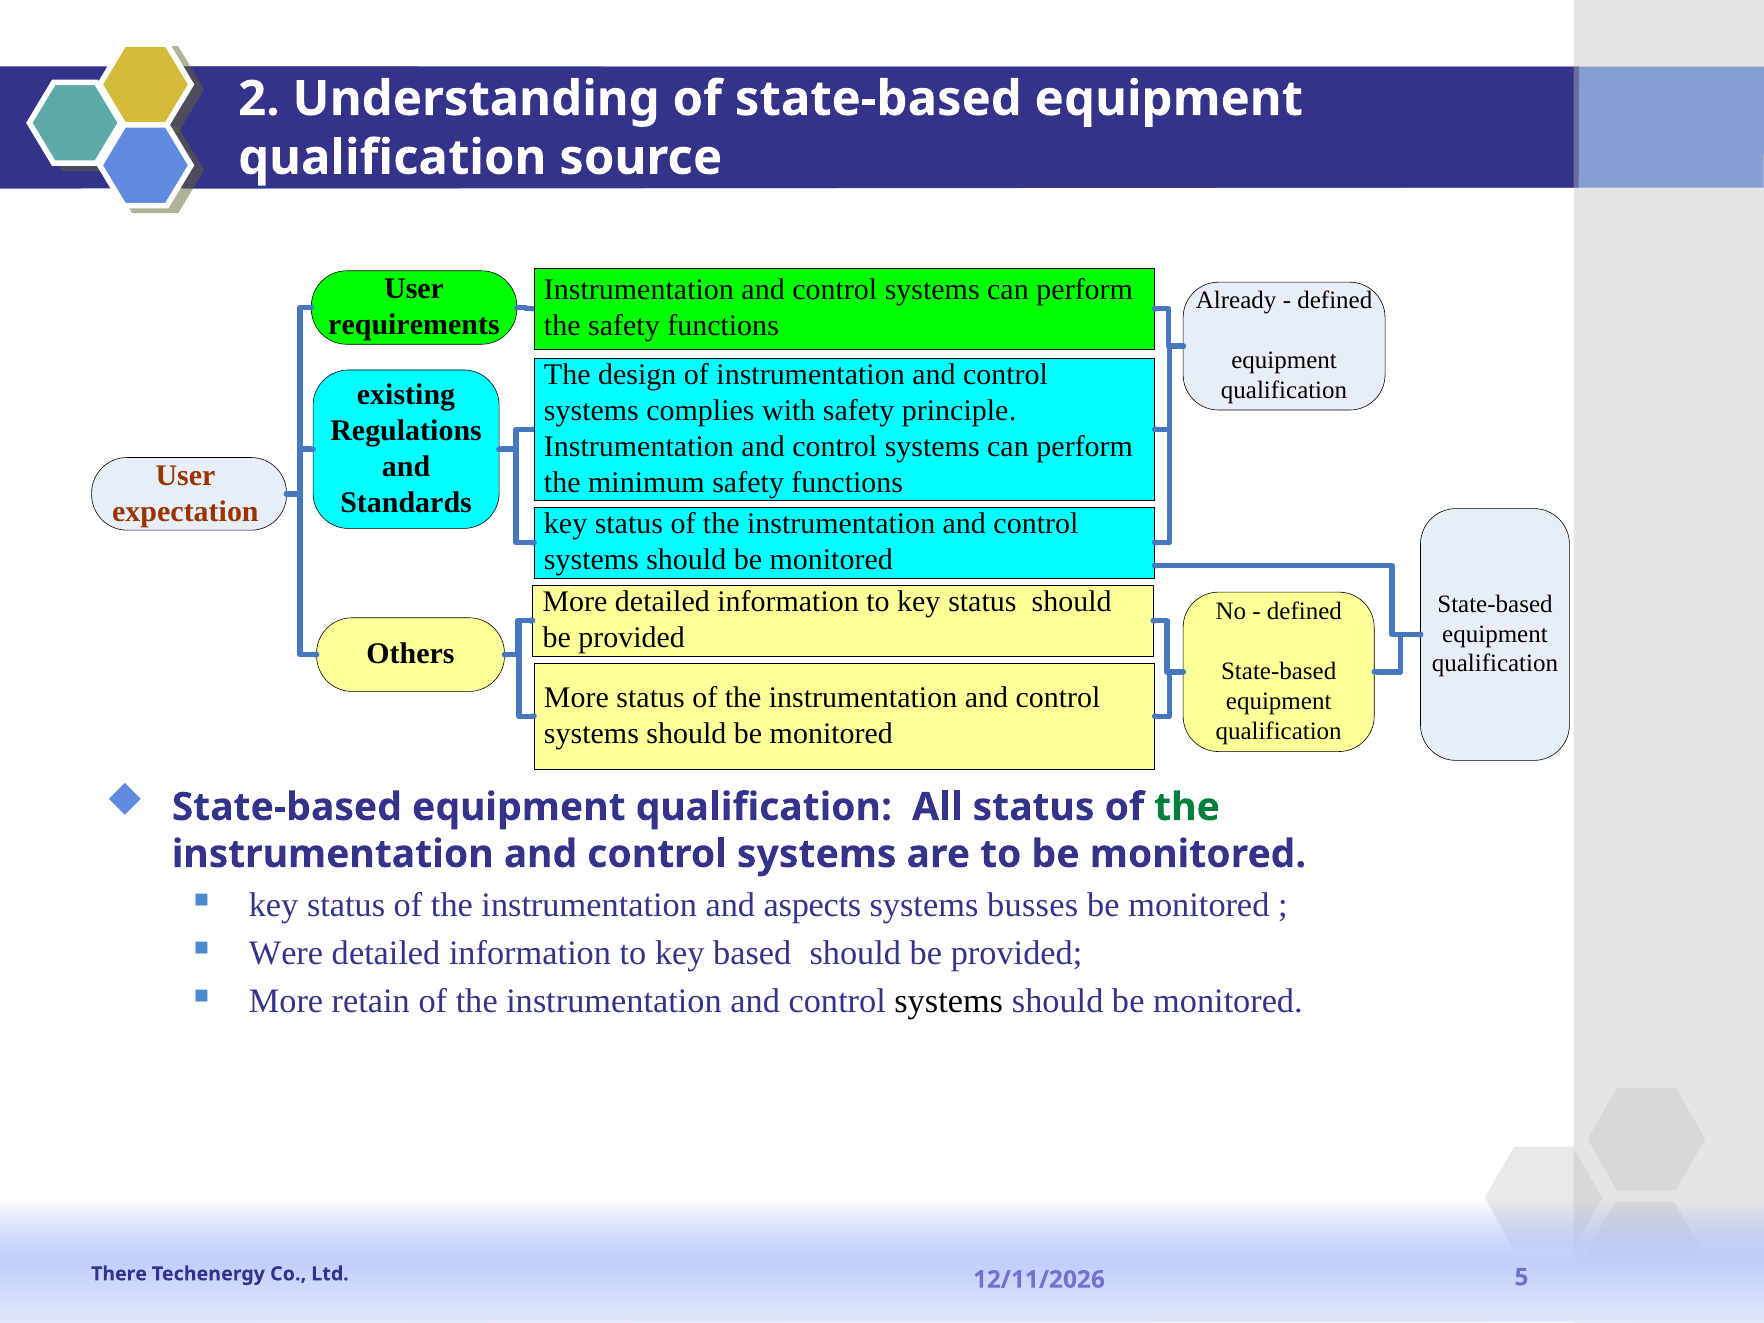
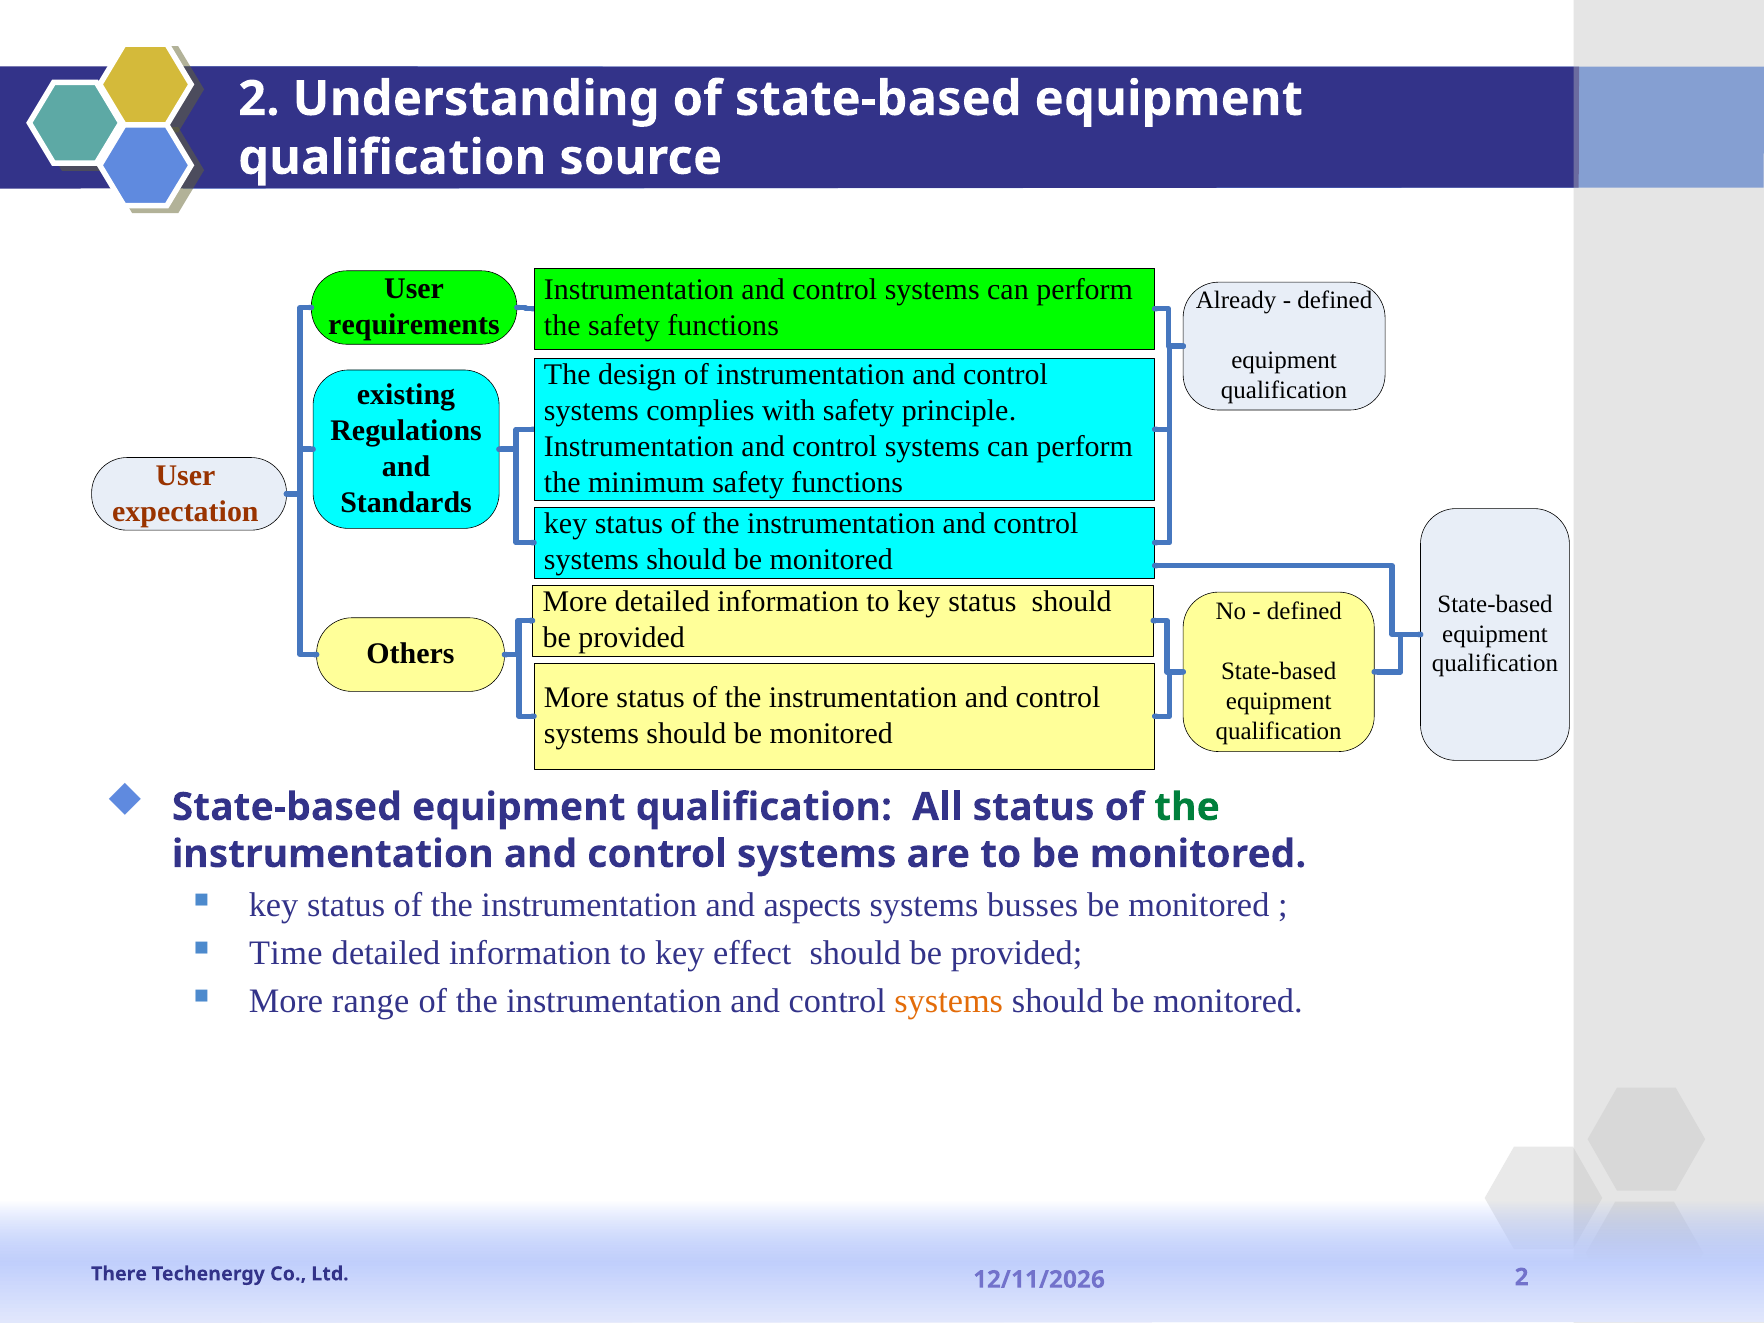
Were: Were -> Time (286, 953)
based: based -> effect (752, 953)
retain: retain -> range (371, 1001)
systems colour: black -> orange (949, 1001)
5: 5 -> 2 (1522, 1277)
